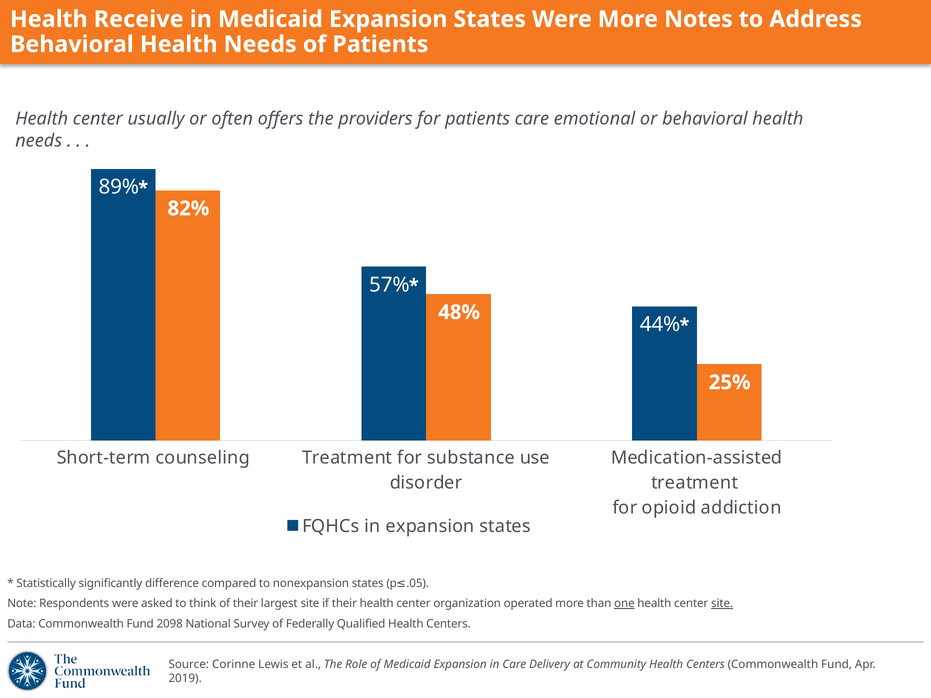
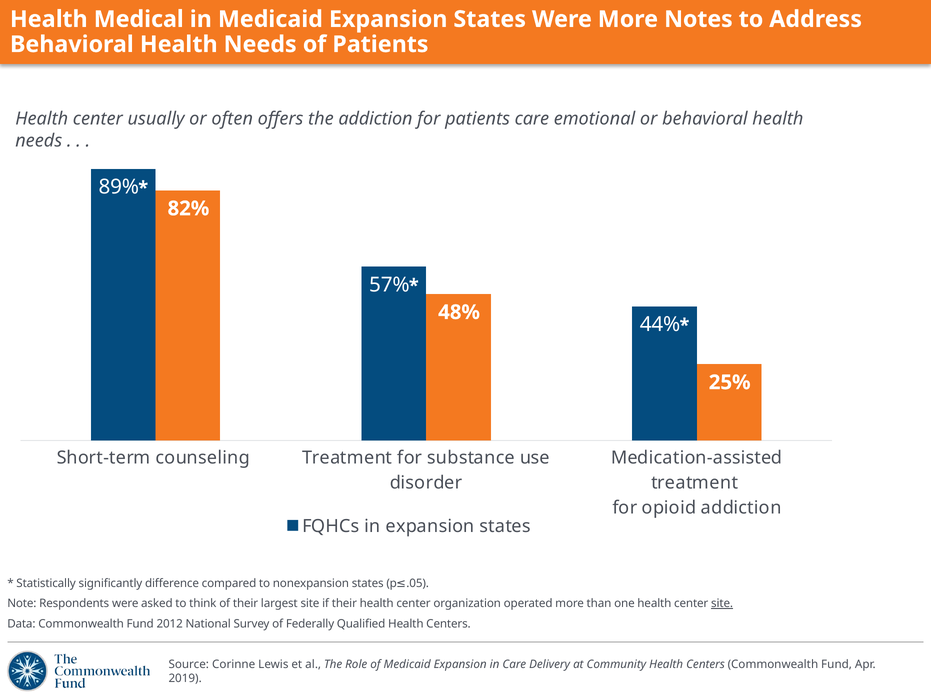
Receive: Receive -> Medical (139, 19)
the providers: providers -> addiction (376, 119)
one underline: present -> none (624, 604)
2098: 2098 -> 2012 (170, 624)
